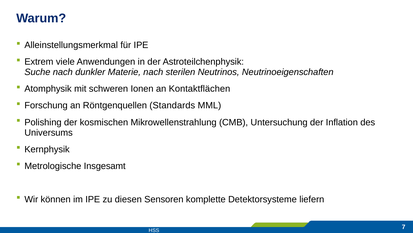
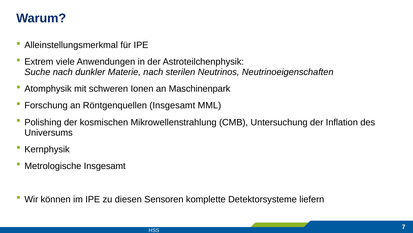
Kontaktflächen: Kontaktflächen -> Maschinenpark (200, 89)
Röntgenquellen Standards: Standards -> Insgesamt (172, 105)
